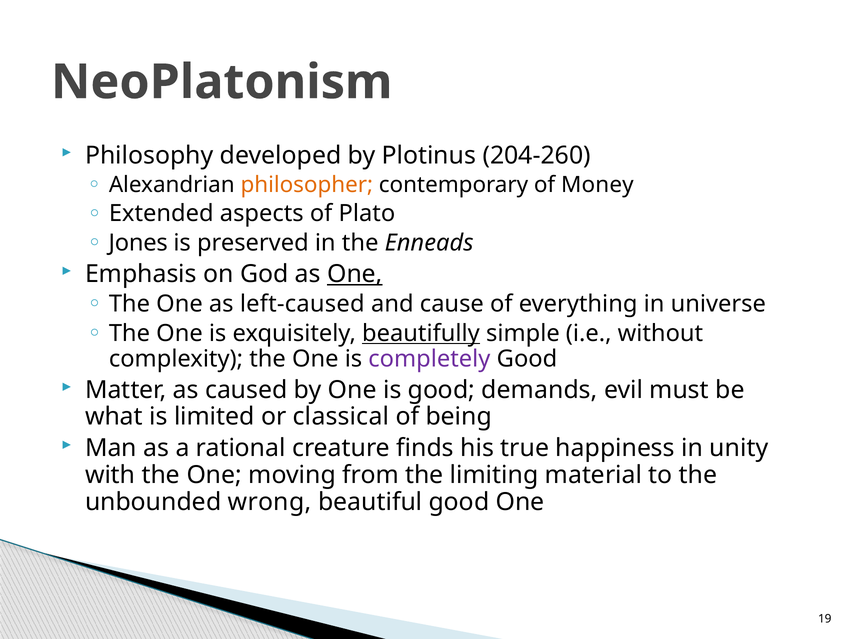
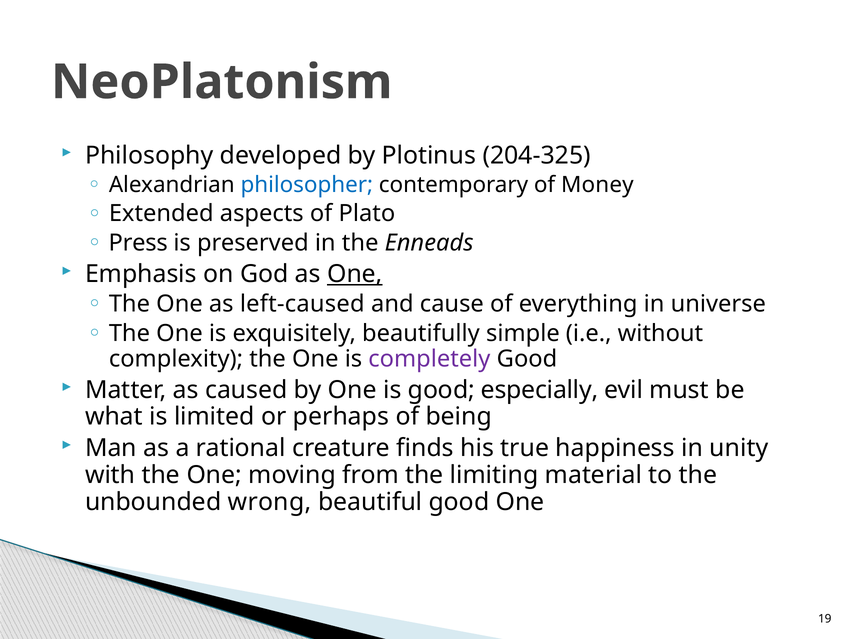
204-260: 204-260 -> 204-325 (537, 155)
philosopher colour: orange -> blue (307, 185)
Jones: Jones -> Press (138, 243)
beautifully underline: present -> none (421, 333)
demands: demands -> especially (540, 390)
classical: classical -> perhaps (341, 417)
